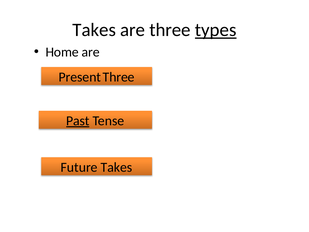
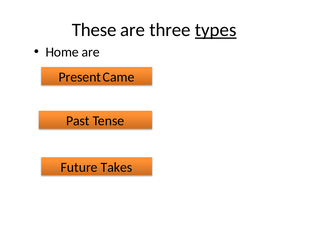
Takes: Takes -> These (94, 30)
Present Three: Three -> Came (119, 77)
Past underline: present -> none (78, 121)
